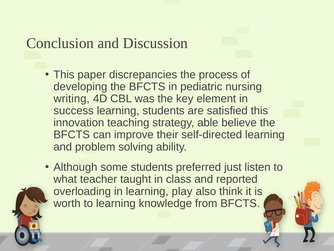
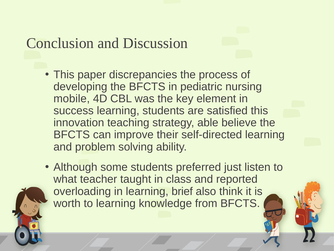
writing: writing -> mobile (72, 98)
play: play -> brief (182, 191)
